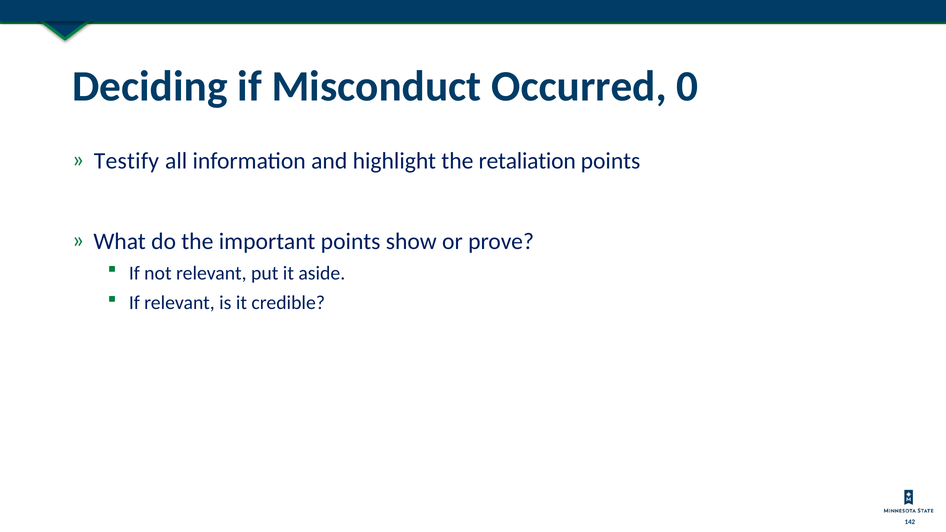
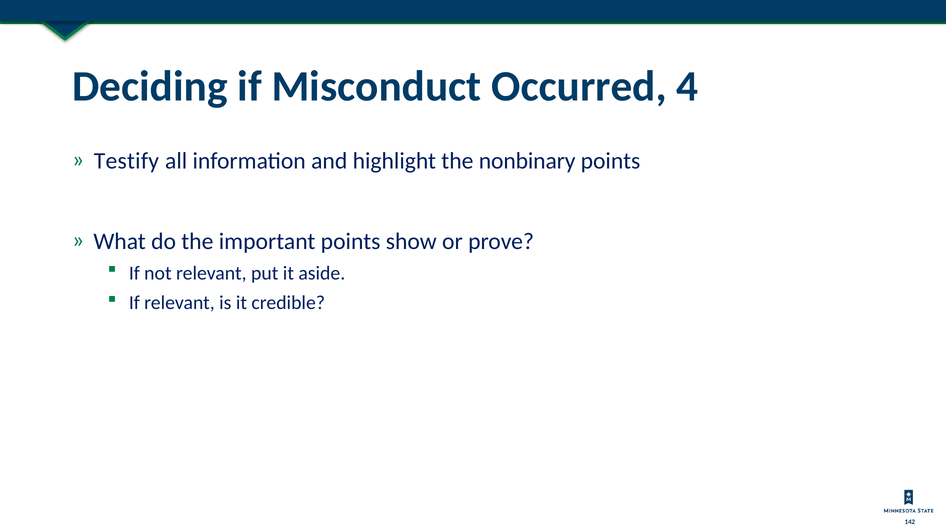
0: 0 -> 4 (687, 87)
retaliation: retaliation -> nonbinary (527, 161)
